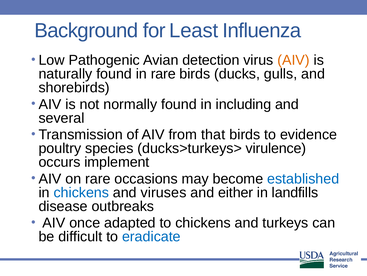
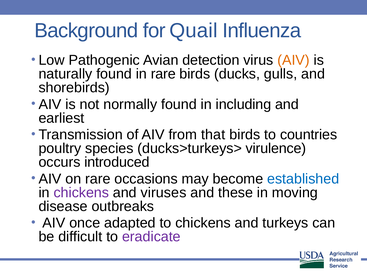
Least: Least -> Quail (193, 30)
several: several -> earliest (61, 118)
evidence: evidence -> countries (309, 134)
implement: implement -> introduced (117, 162)
chickens colour: blue -> purple (81, 192)
either: either -> these (236, 192)
landfills: landfills -> moving (295, 192)
eradicate colour: blue -> purple (151, 236)
